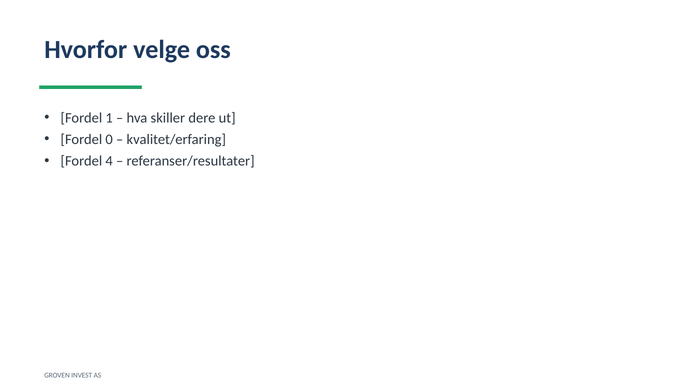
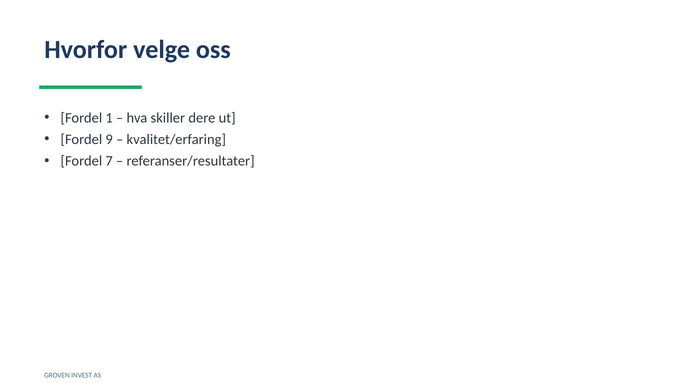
0: 0 -> 9 (109, 140)
4: 4 -> 7 (109, 161)
